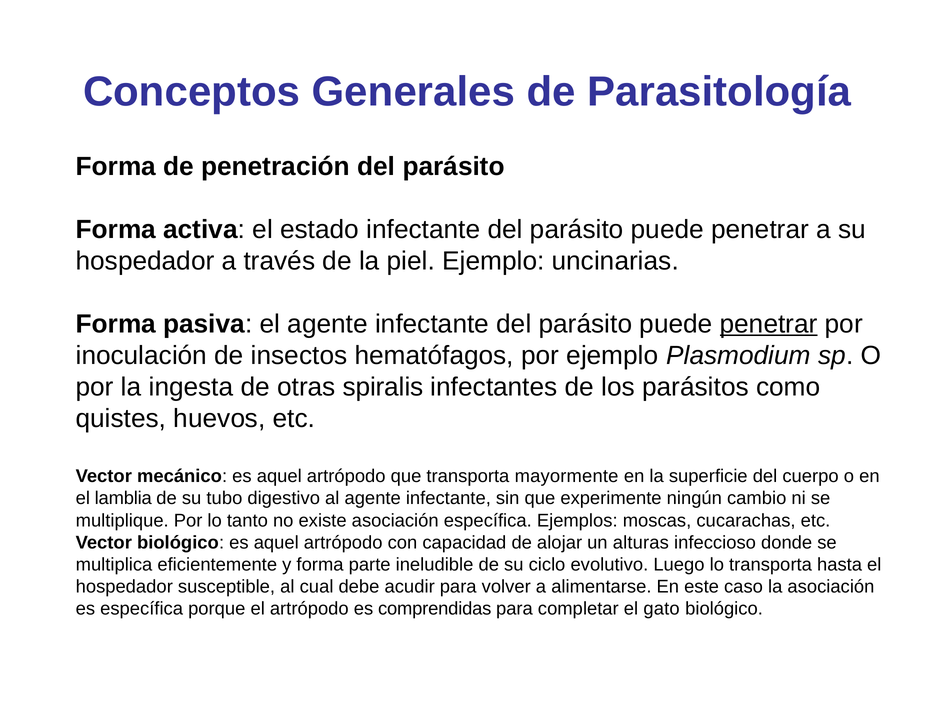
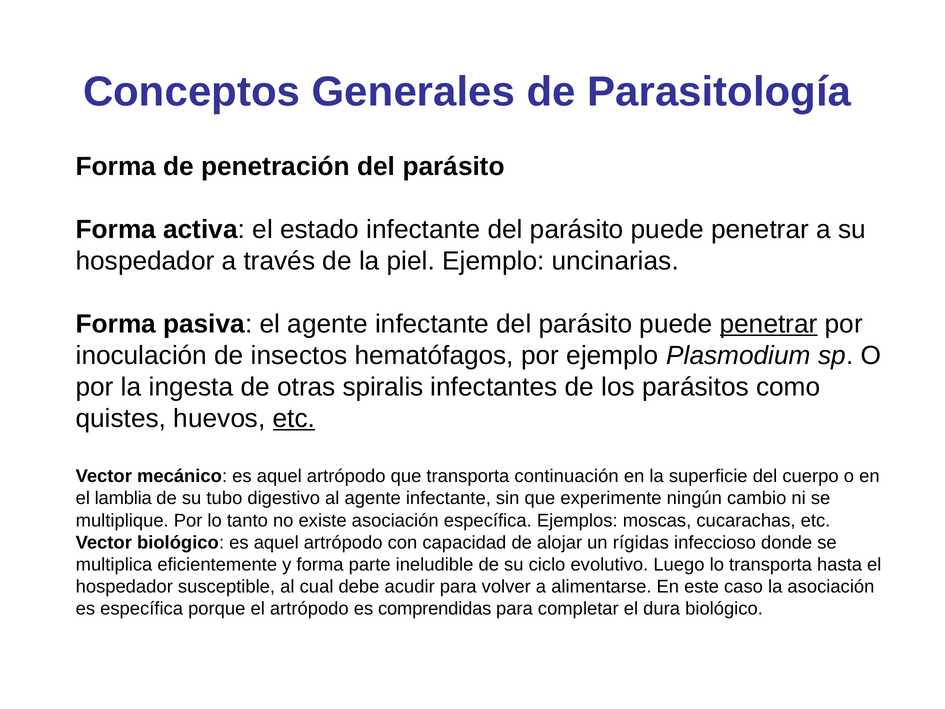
etc underline: none -> present (294, 418)
mayormente: mayormente -> continuación (567, 476)
alturas: alturas -> rígidas (641, 542)
gato: gato -> dura (662, 609)
